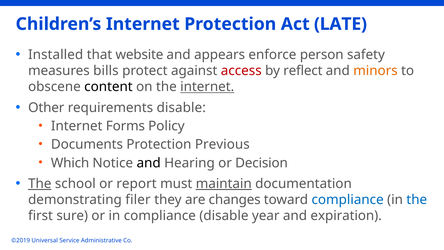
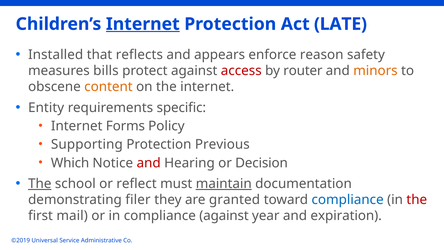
Internet underline: none -> present (143, 24)
website: website -> reflects (139, 55)
person: person -> reason (322, 55)
reflect: reflect -> router (303, 71)
content colour: black -> orange (108, 87)
internet underline: present -> none (207, 87)
Other: Other -> Entity (46, 108)
requirements disable: disable -> specific (181, 108)
Documents: Documents -> Supporting (87, 144)
and colour: black -> red (149, 163)
report: report -> reflect (137, 183)
changes: changes -> granted (235, 200)
the colour: blue -> red (417, 200)
sure: sure -> mail (72, 216)
compliance disable: disable -> against (224, 216)
